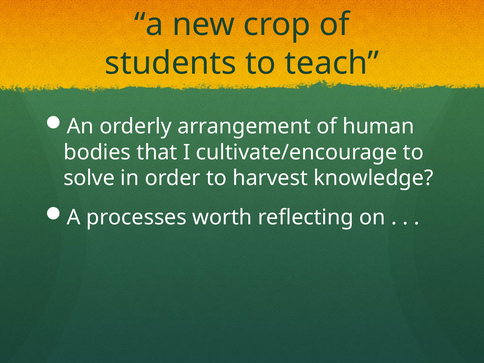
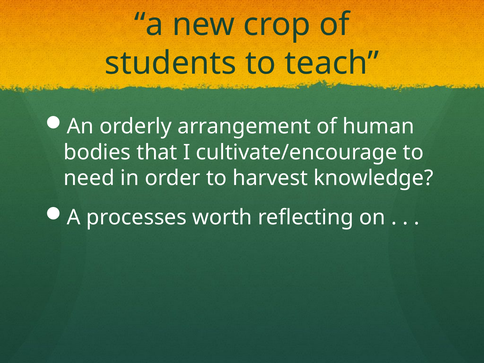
solve: solve -> need (89, 178)
